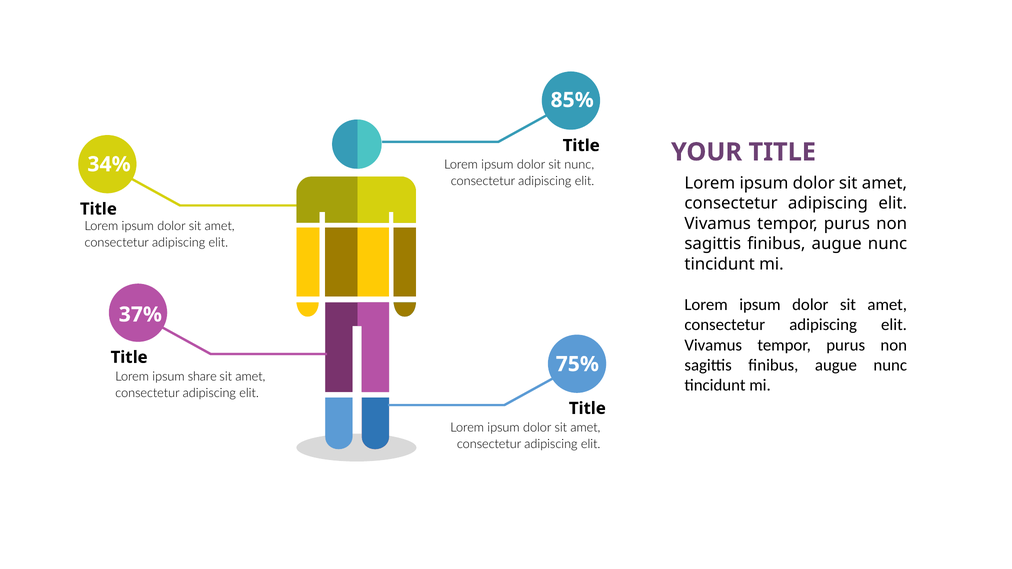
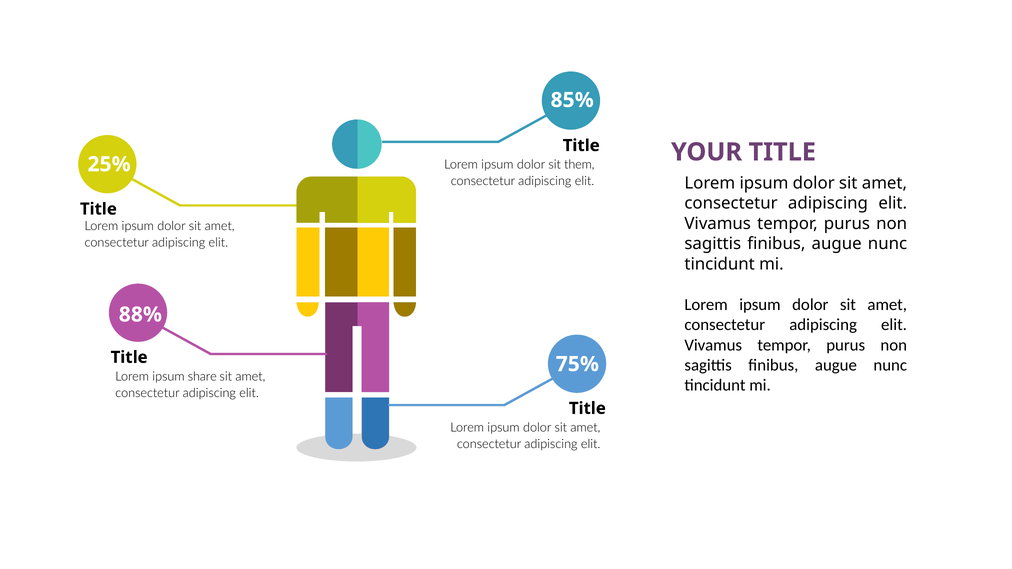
sit nunc: nunc -> them (579, 165)
34%: 34% -> 25% (109, 164)
37%: 37% -> 88% (140, 315)
